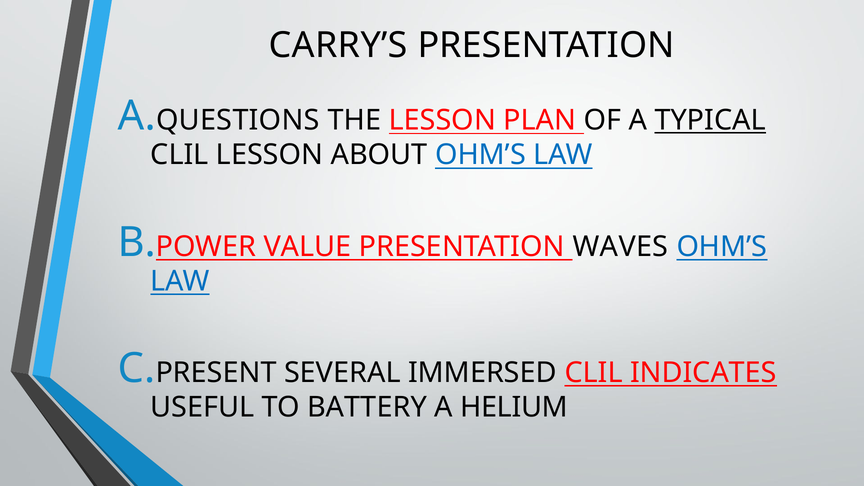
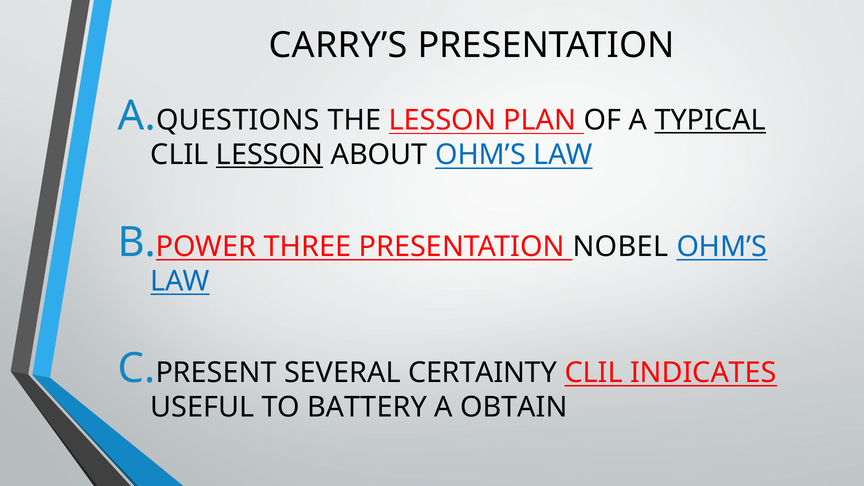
LESSON underline: none -> present (270, 155)
VALUE: VALUE -> THREE (307, 247)
WAVES: WAVES -> NOBEL (620, 247)
IMMERSED: IMMERSED -> CERTAINTY (483, 373)
HELIUM: HELIUM -> OBTAIN (514, 407)
